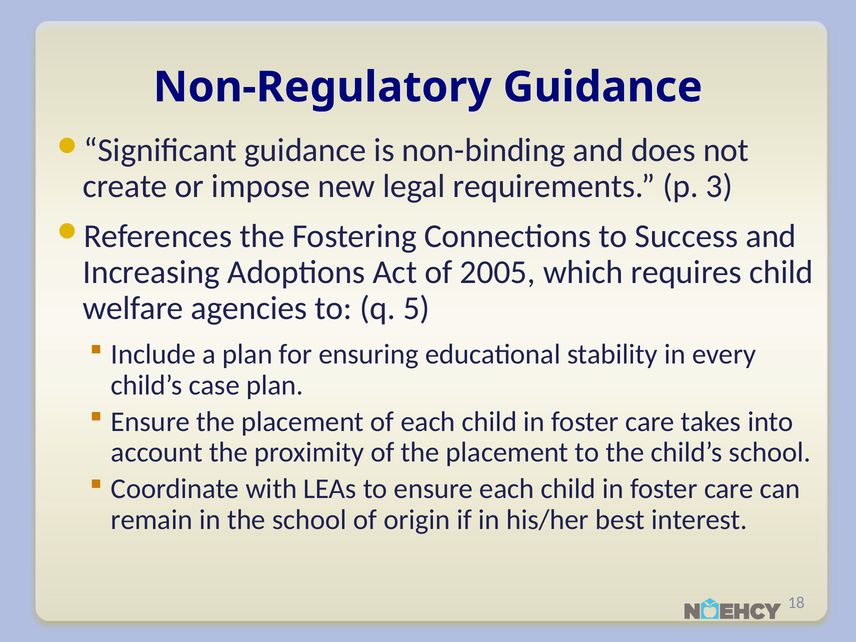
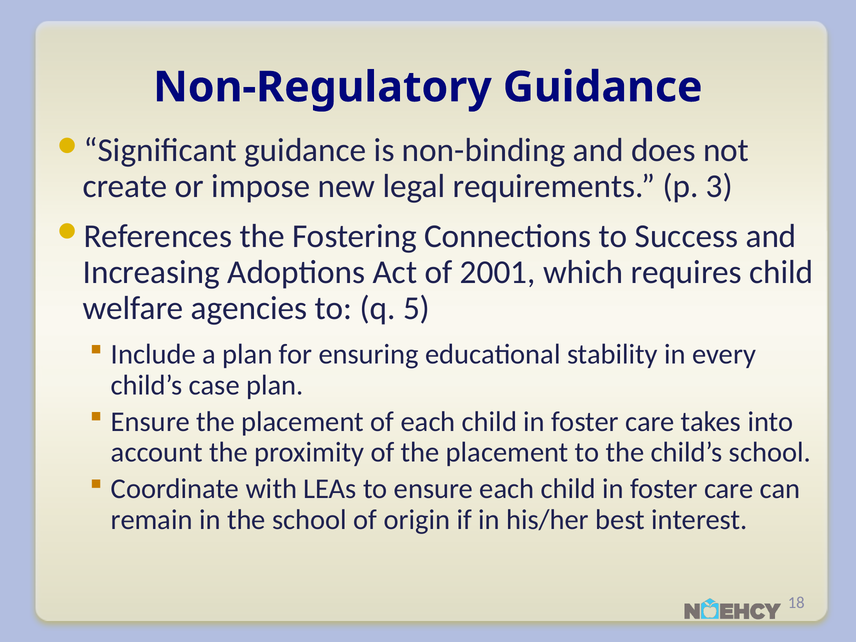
2005: 2005 -> 2001 (498, 272)
